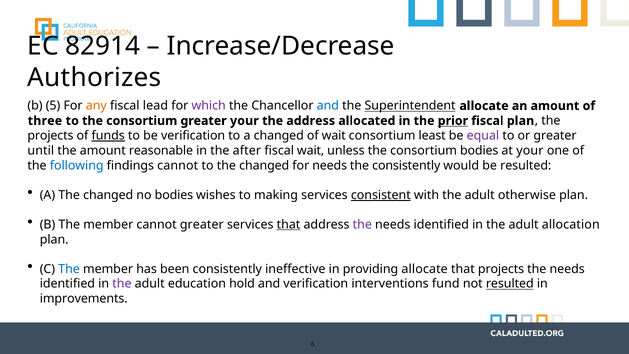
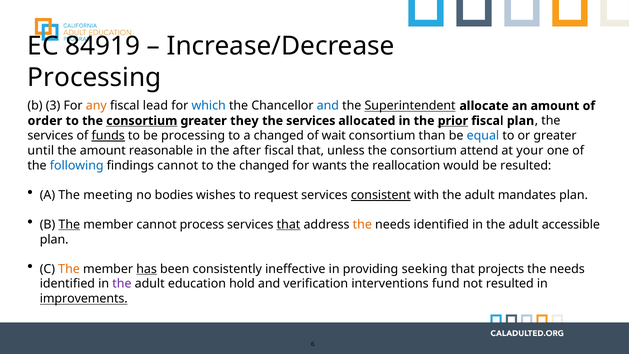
82914: 82914 -> 84919 (103, 46)
Authorizes: Authorizes -> Processing (95, 78)
5: 5 -> 3 (53, 106)
which colour: purple -> blue (209, 106)
three: three -> order (45, 121)
consortium underline: none -> present (142, 121)
greater your: your -> they (244, 121)
address: address -> services (311, 121)
projects: projects -> services (50, 136)
be verification: verification -> processing (193, 136)
least: least -> than (432, 136)
equal colour: purple -> blue (483, 136)
fiscal wait: wait -> that (311, 151)
consortium bodies: bodies -> attend (479, 151)
for needs: needs -> wants (330, 166)
the consistently: consistently -> reallocation (406, 166)
A The changed: changed -> meeting (108, 195)
making: making -> request (276, 195)
otherwise: otherwise -> mandates (527, 195)
The underline: none -> present (69, 224)
cannot greater: greater -> process (202, 224)
the colour: purple -> orange (362, 224)
allocation: allocation -> accessible (571, 224)
The colour: blue -> orange (69, 269)
has underline: none -> present (147, 269)
providing allocate: allocate -> seeking (425, 269)
resulted underline: present -> none (510, 284)
improvements underline: none -> present (84, 299)
